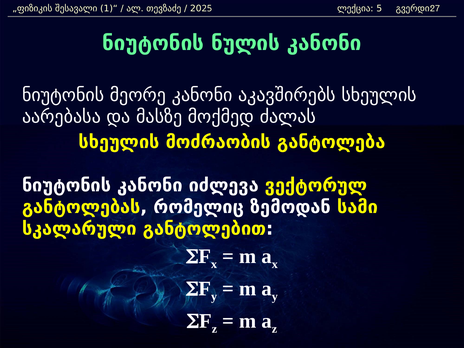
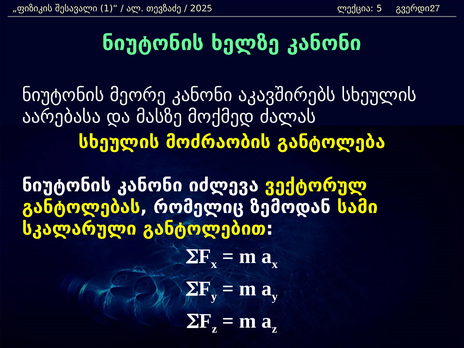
ნულის: ნულის -> ხელზე (245, 43)
